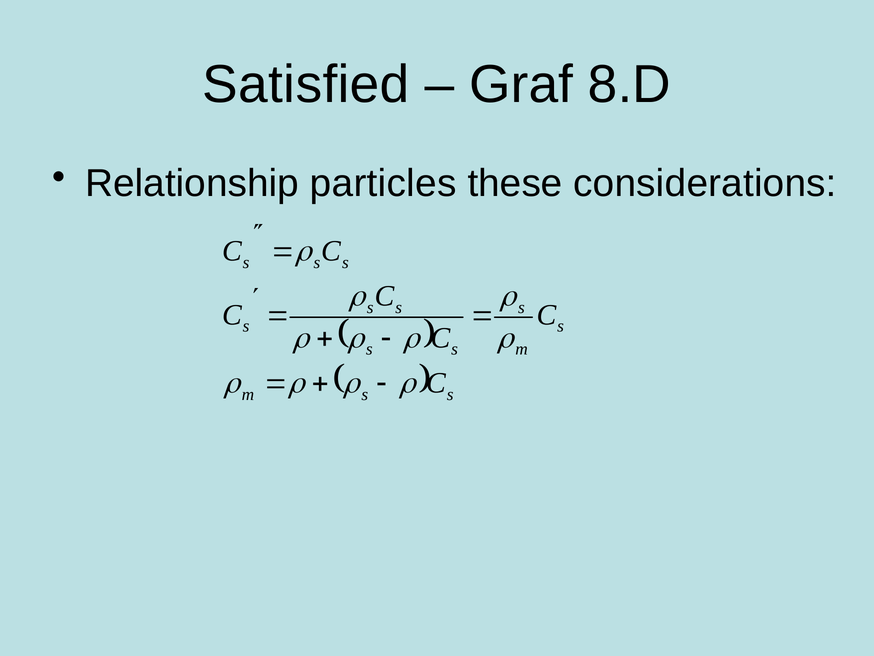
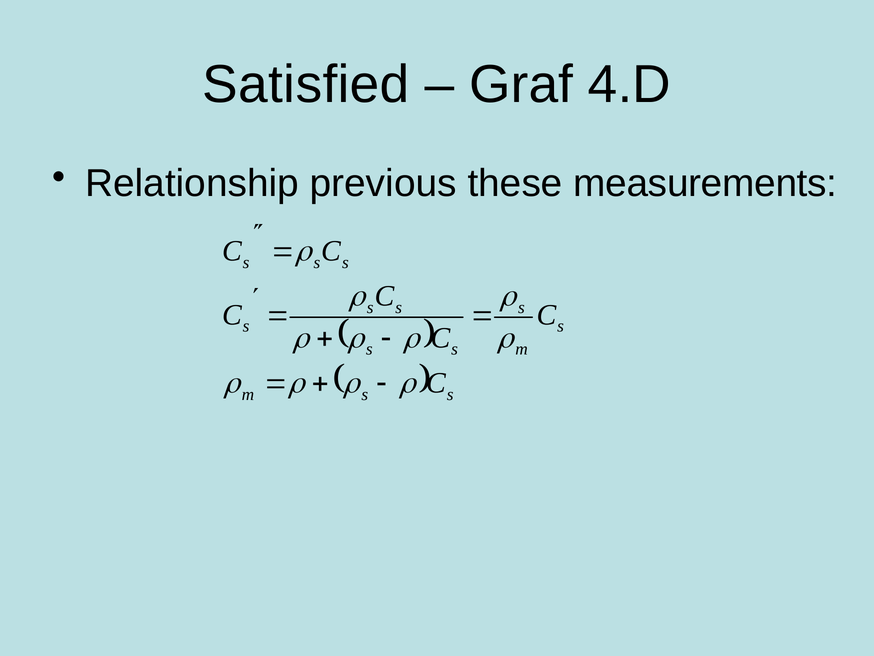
8.D: 8.D -> 4.D (629, 85)
particles: particles -> previous (383, 183)
considerations: considerations -> measurements (705, 183)
